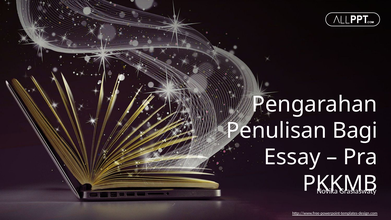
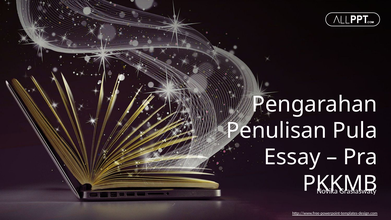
Bagi: Bagi -> Pula (355, 131)
